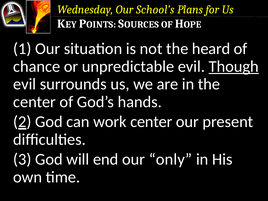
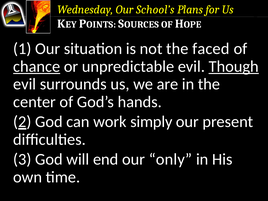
heard: heard -> faced (211, 49)
chance underline: none -> present (37, 66)
work center: center -> simply (151, 122)
